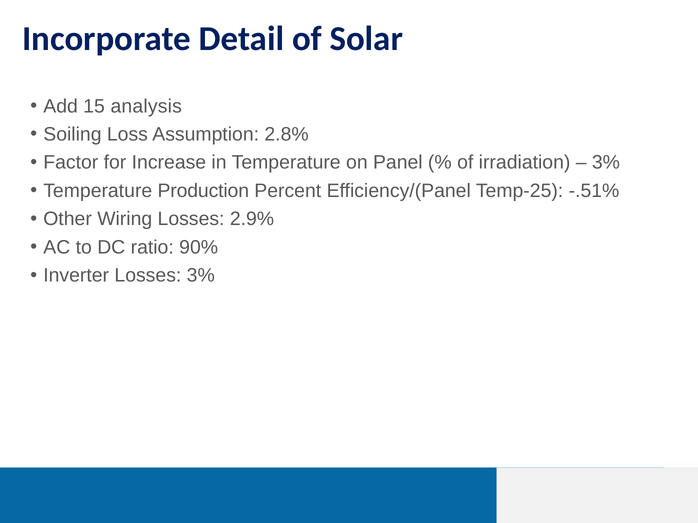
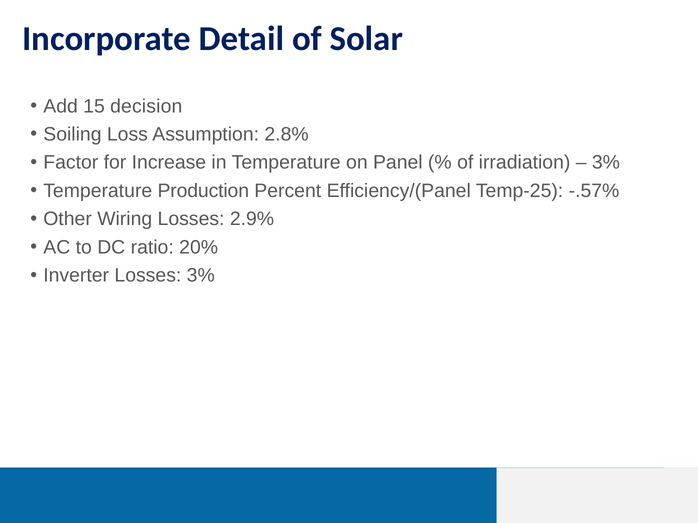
analysis: analysis -> decision (146, 106)
-.51%: -.51% -> -.57% (594, 191)
90%: 90% -> 20% (199, 247)
